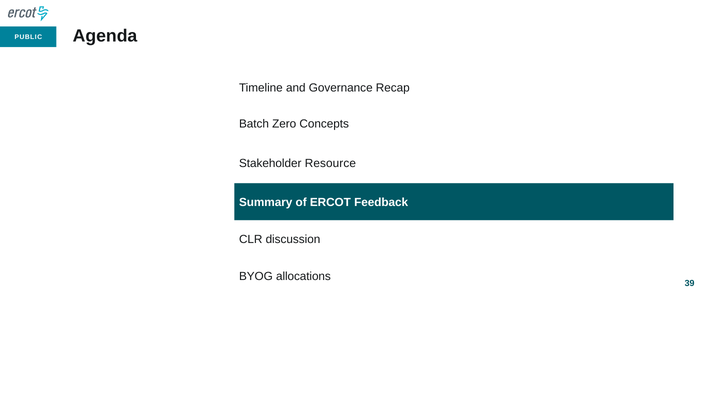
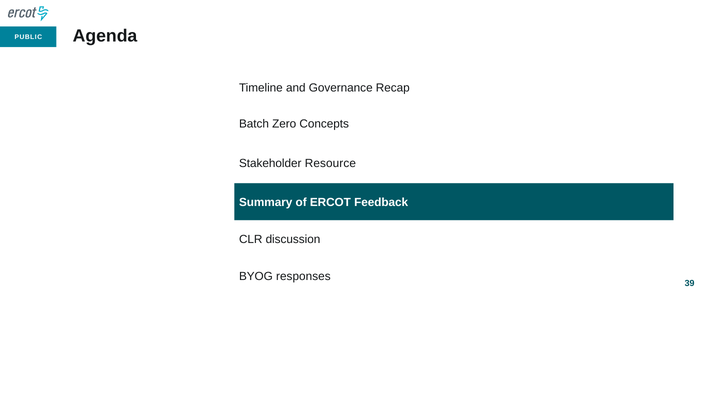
allocations: allocations -> responses (303, 277)
